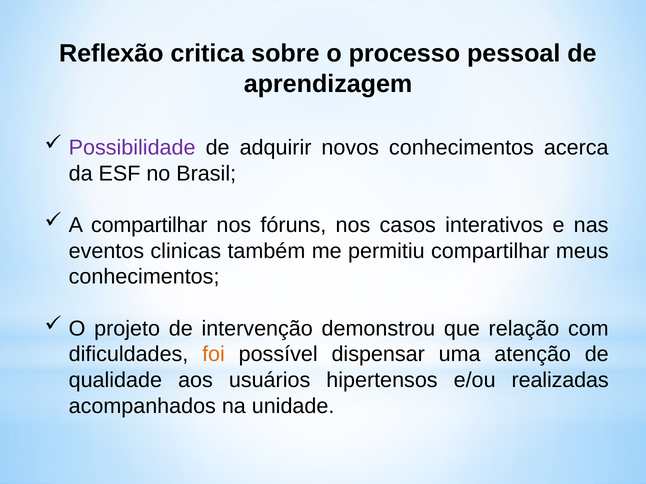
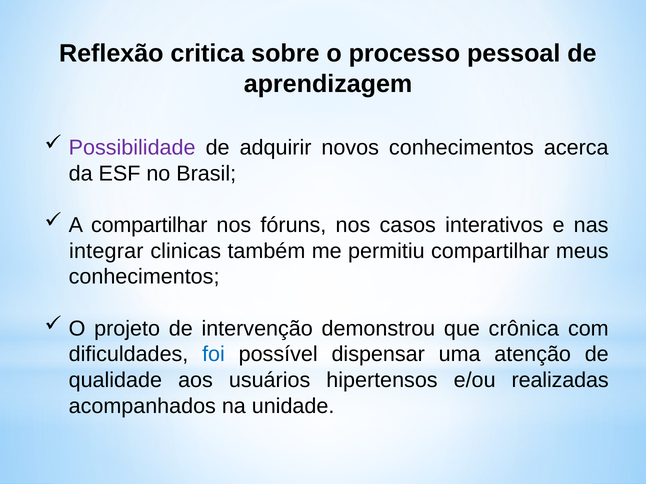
eventos: eventos -> integrar (106, 251)
relação: relação -> crônica (524, 329)
foi colour: orange -> blue (214, 355)
